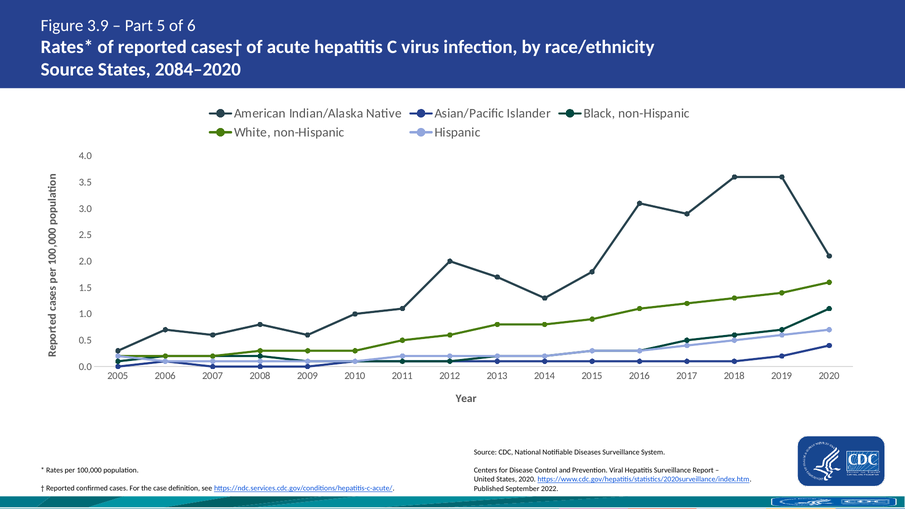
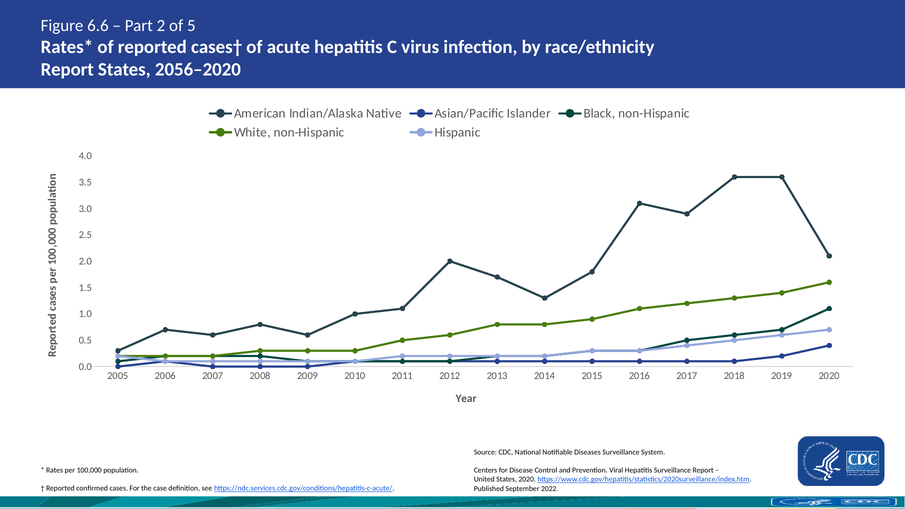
3.9: 3.9 -> 6.6 (98, 25)
5: 5 -> 2 (161, 25)
6: 6 -> 5 (191, 25)
Source: Source -> Report (67, 70)
2084–2020: 2084–2020 -> 2056–2020 (198, 70)
